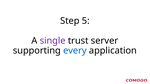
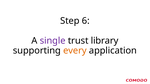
5: 5 -> 6 (86, 21)
server: server -> library (105, 41)
every colour: blue -> orange (75, 51)
